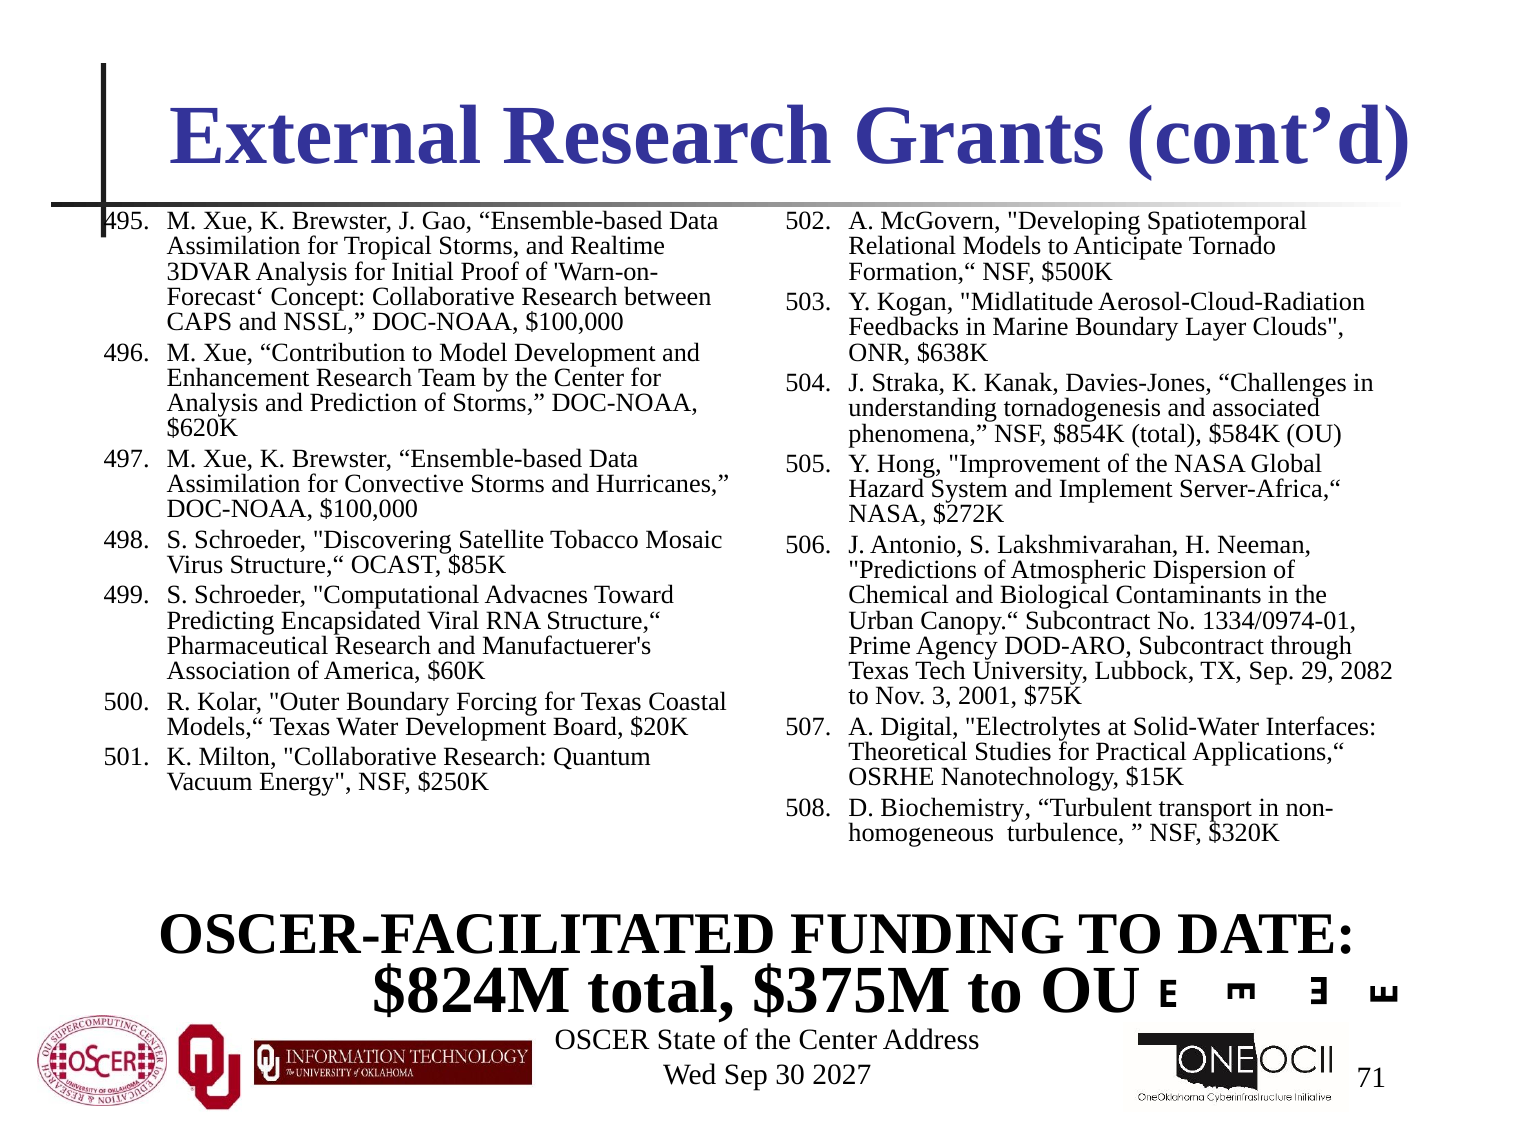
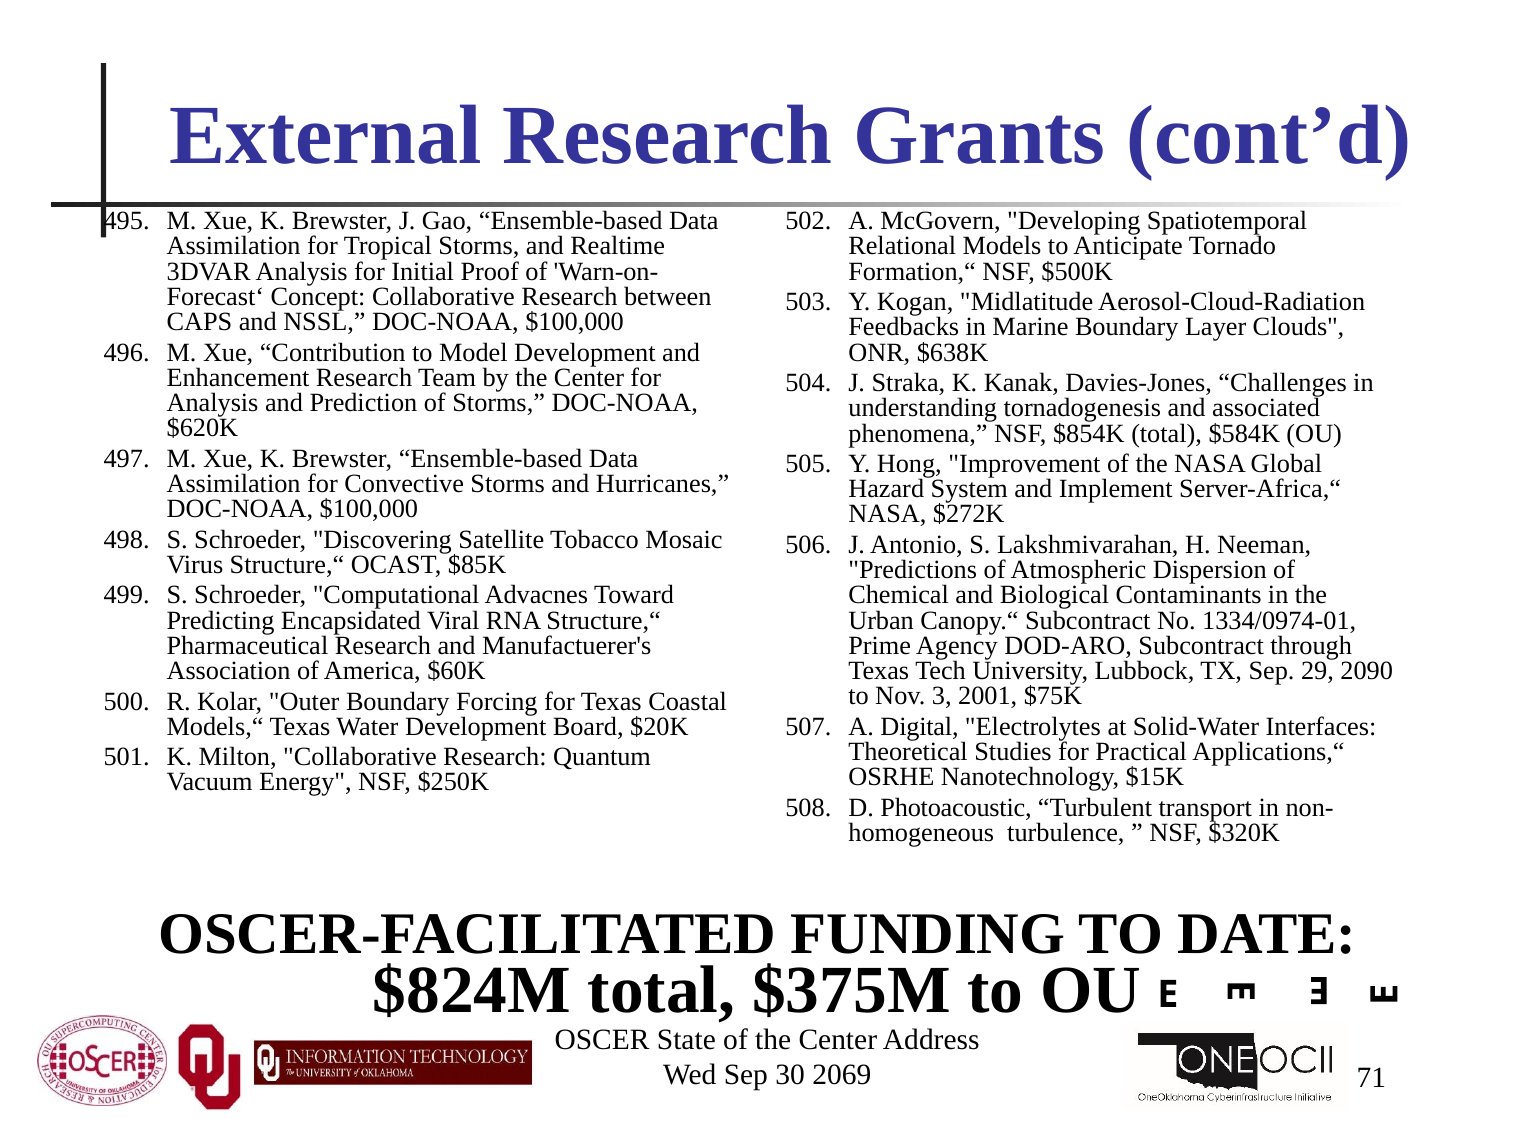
2082: 2082 -> 2090 (1367, 671)
Biochemistry: Biochemistry -> Photoacoustic (956, 808)
2027: 2027 -> 2069 (842, 1075)
